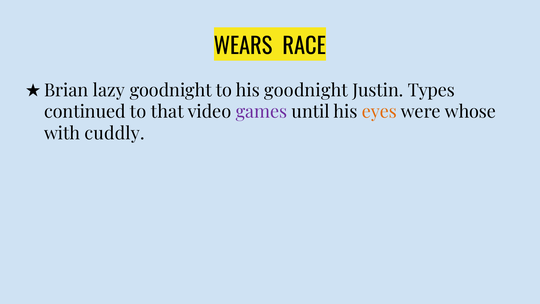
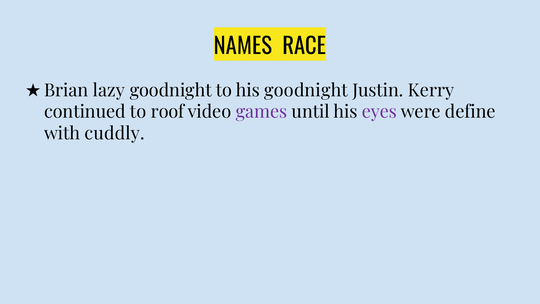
WEARS: WEARS -> NAMES (243, 47)
Types: Types -> Kerry (431, 90)
that: that -> roof (168, 112)
eyes colour: orange -> purple (379, 112)
whose: whose -> define (470, 112)
